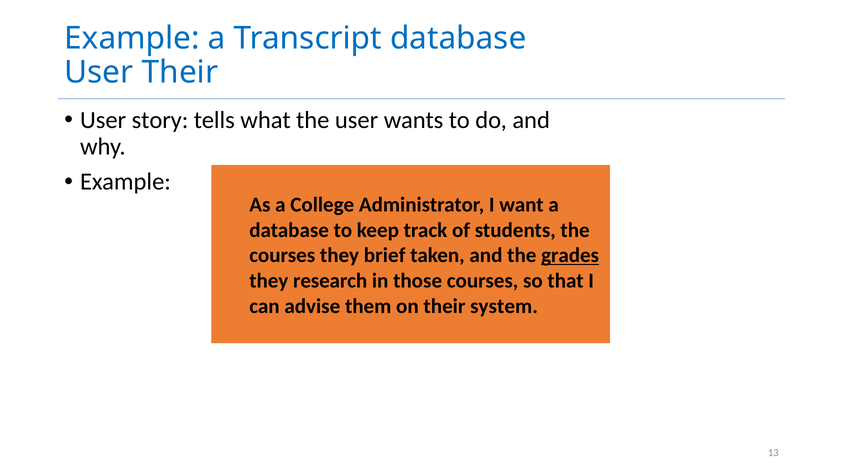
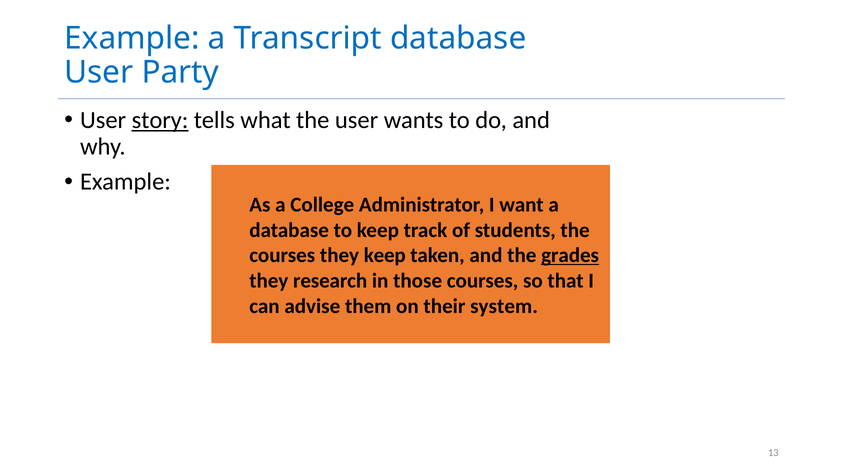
User Their: Their -> Party (180, 72)
story underline: none -> present (160, 120)
they brief: brief -> keep (385, 256)
